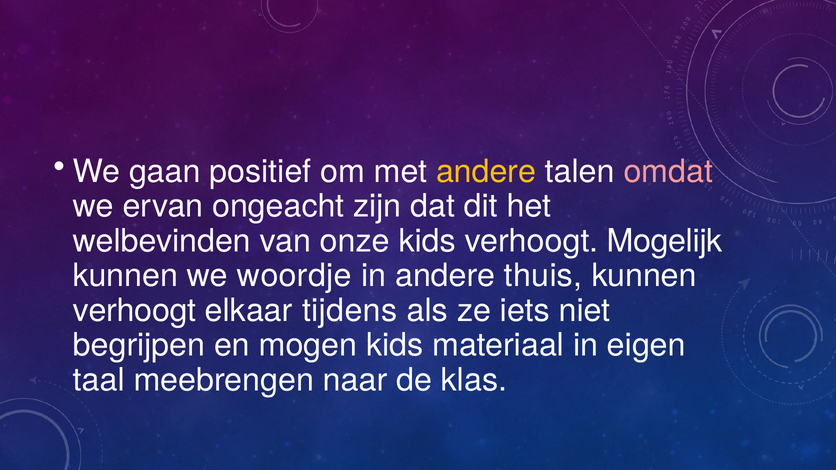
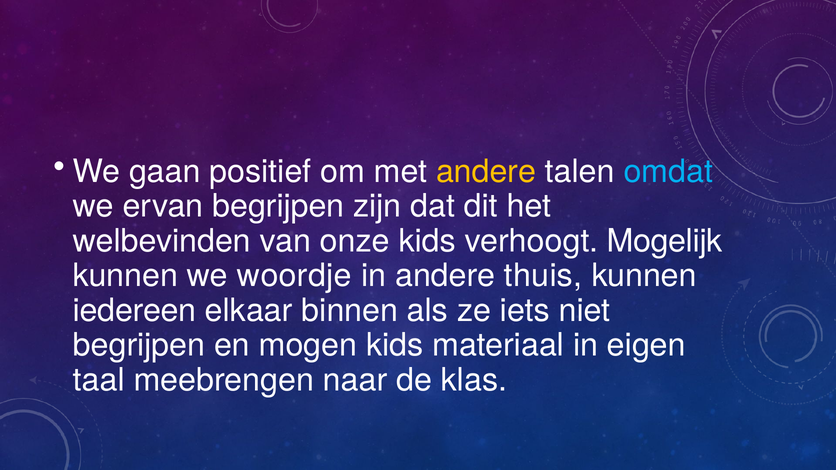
omdat colour: pink -> light blue (668, 172)
ervan ongeacht: ongeacht -> begrijpen (278, 206)
verhoogt: verhoogt -> iedereen (135, 311)
tijdens: tijdens -> binnen (350, 311)
